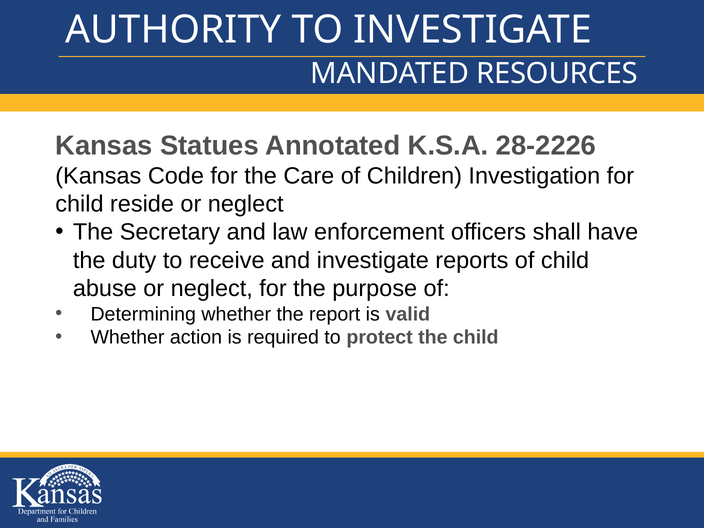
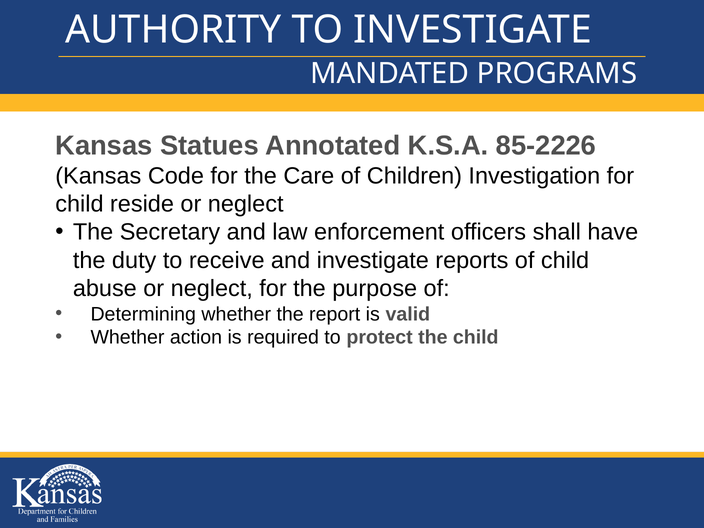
RESOURCES: RESOURCES -> PROGRAMS (557, 74)
28-2226: 28-2226 -> 85-2226 (546, 146)
